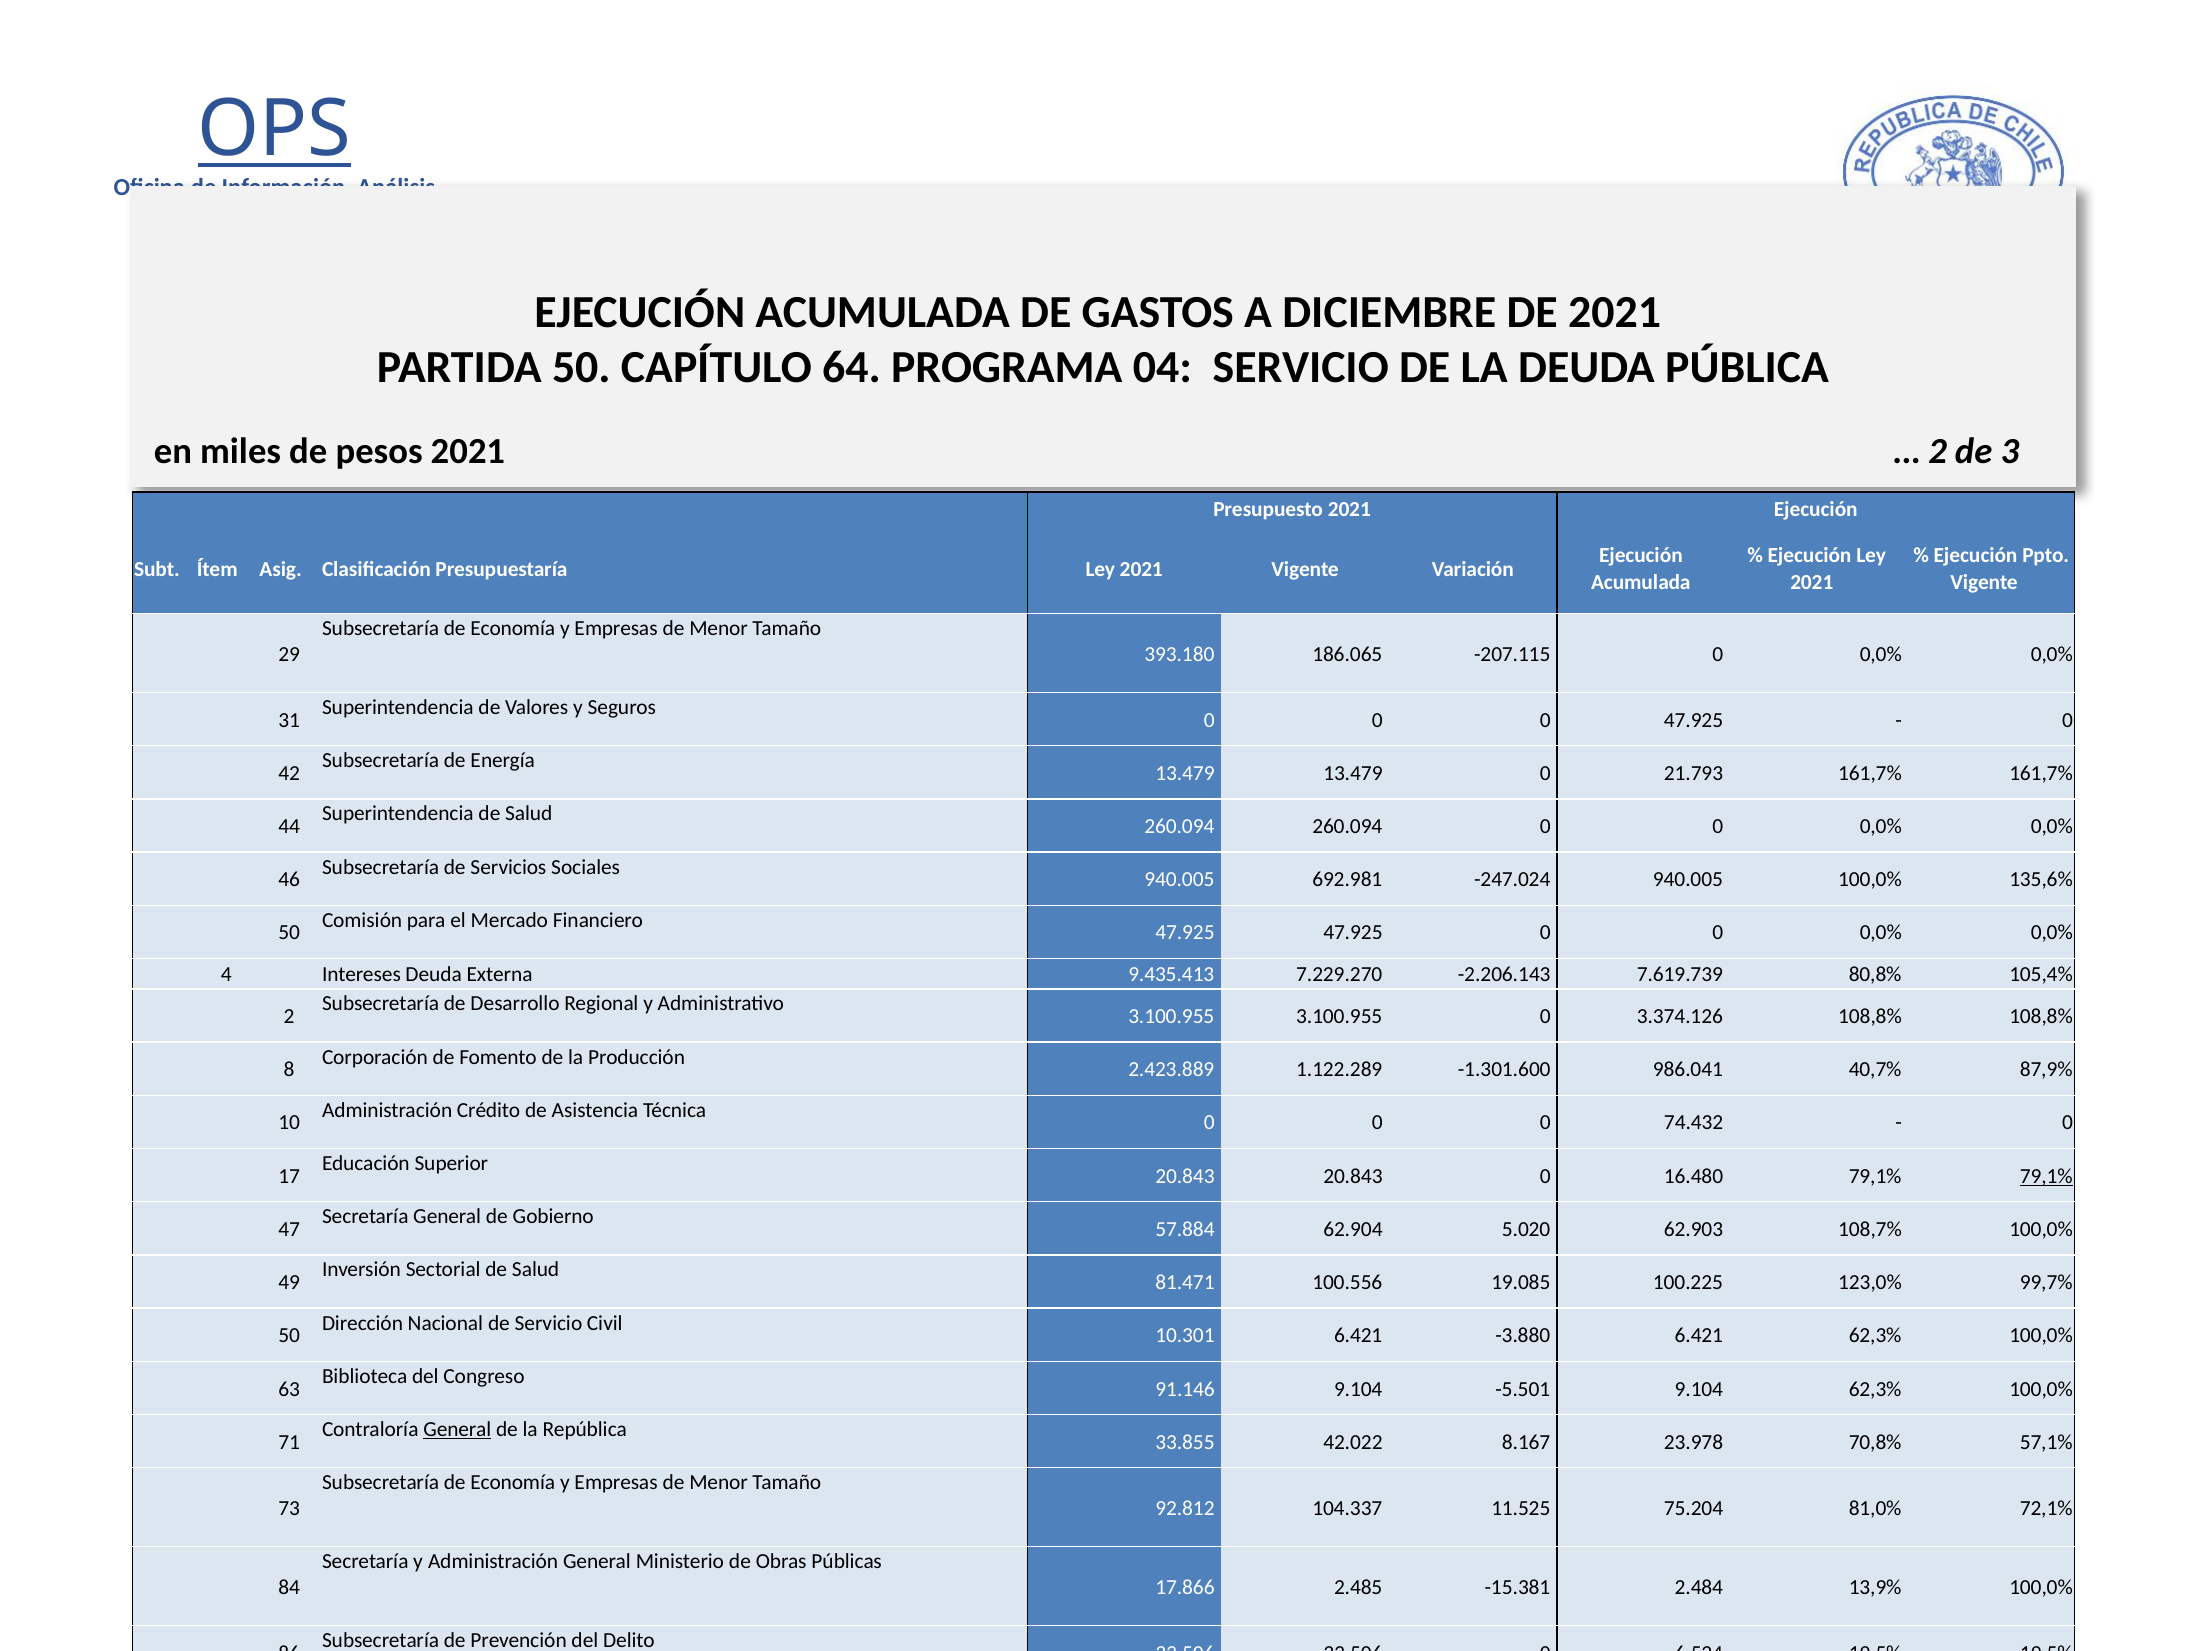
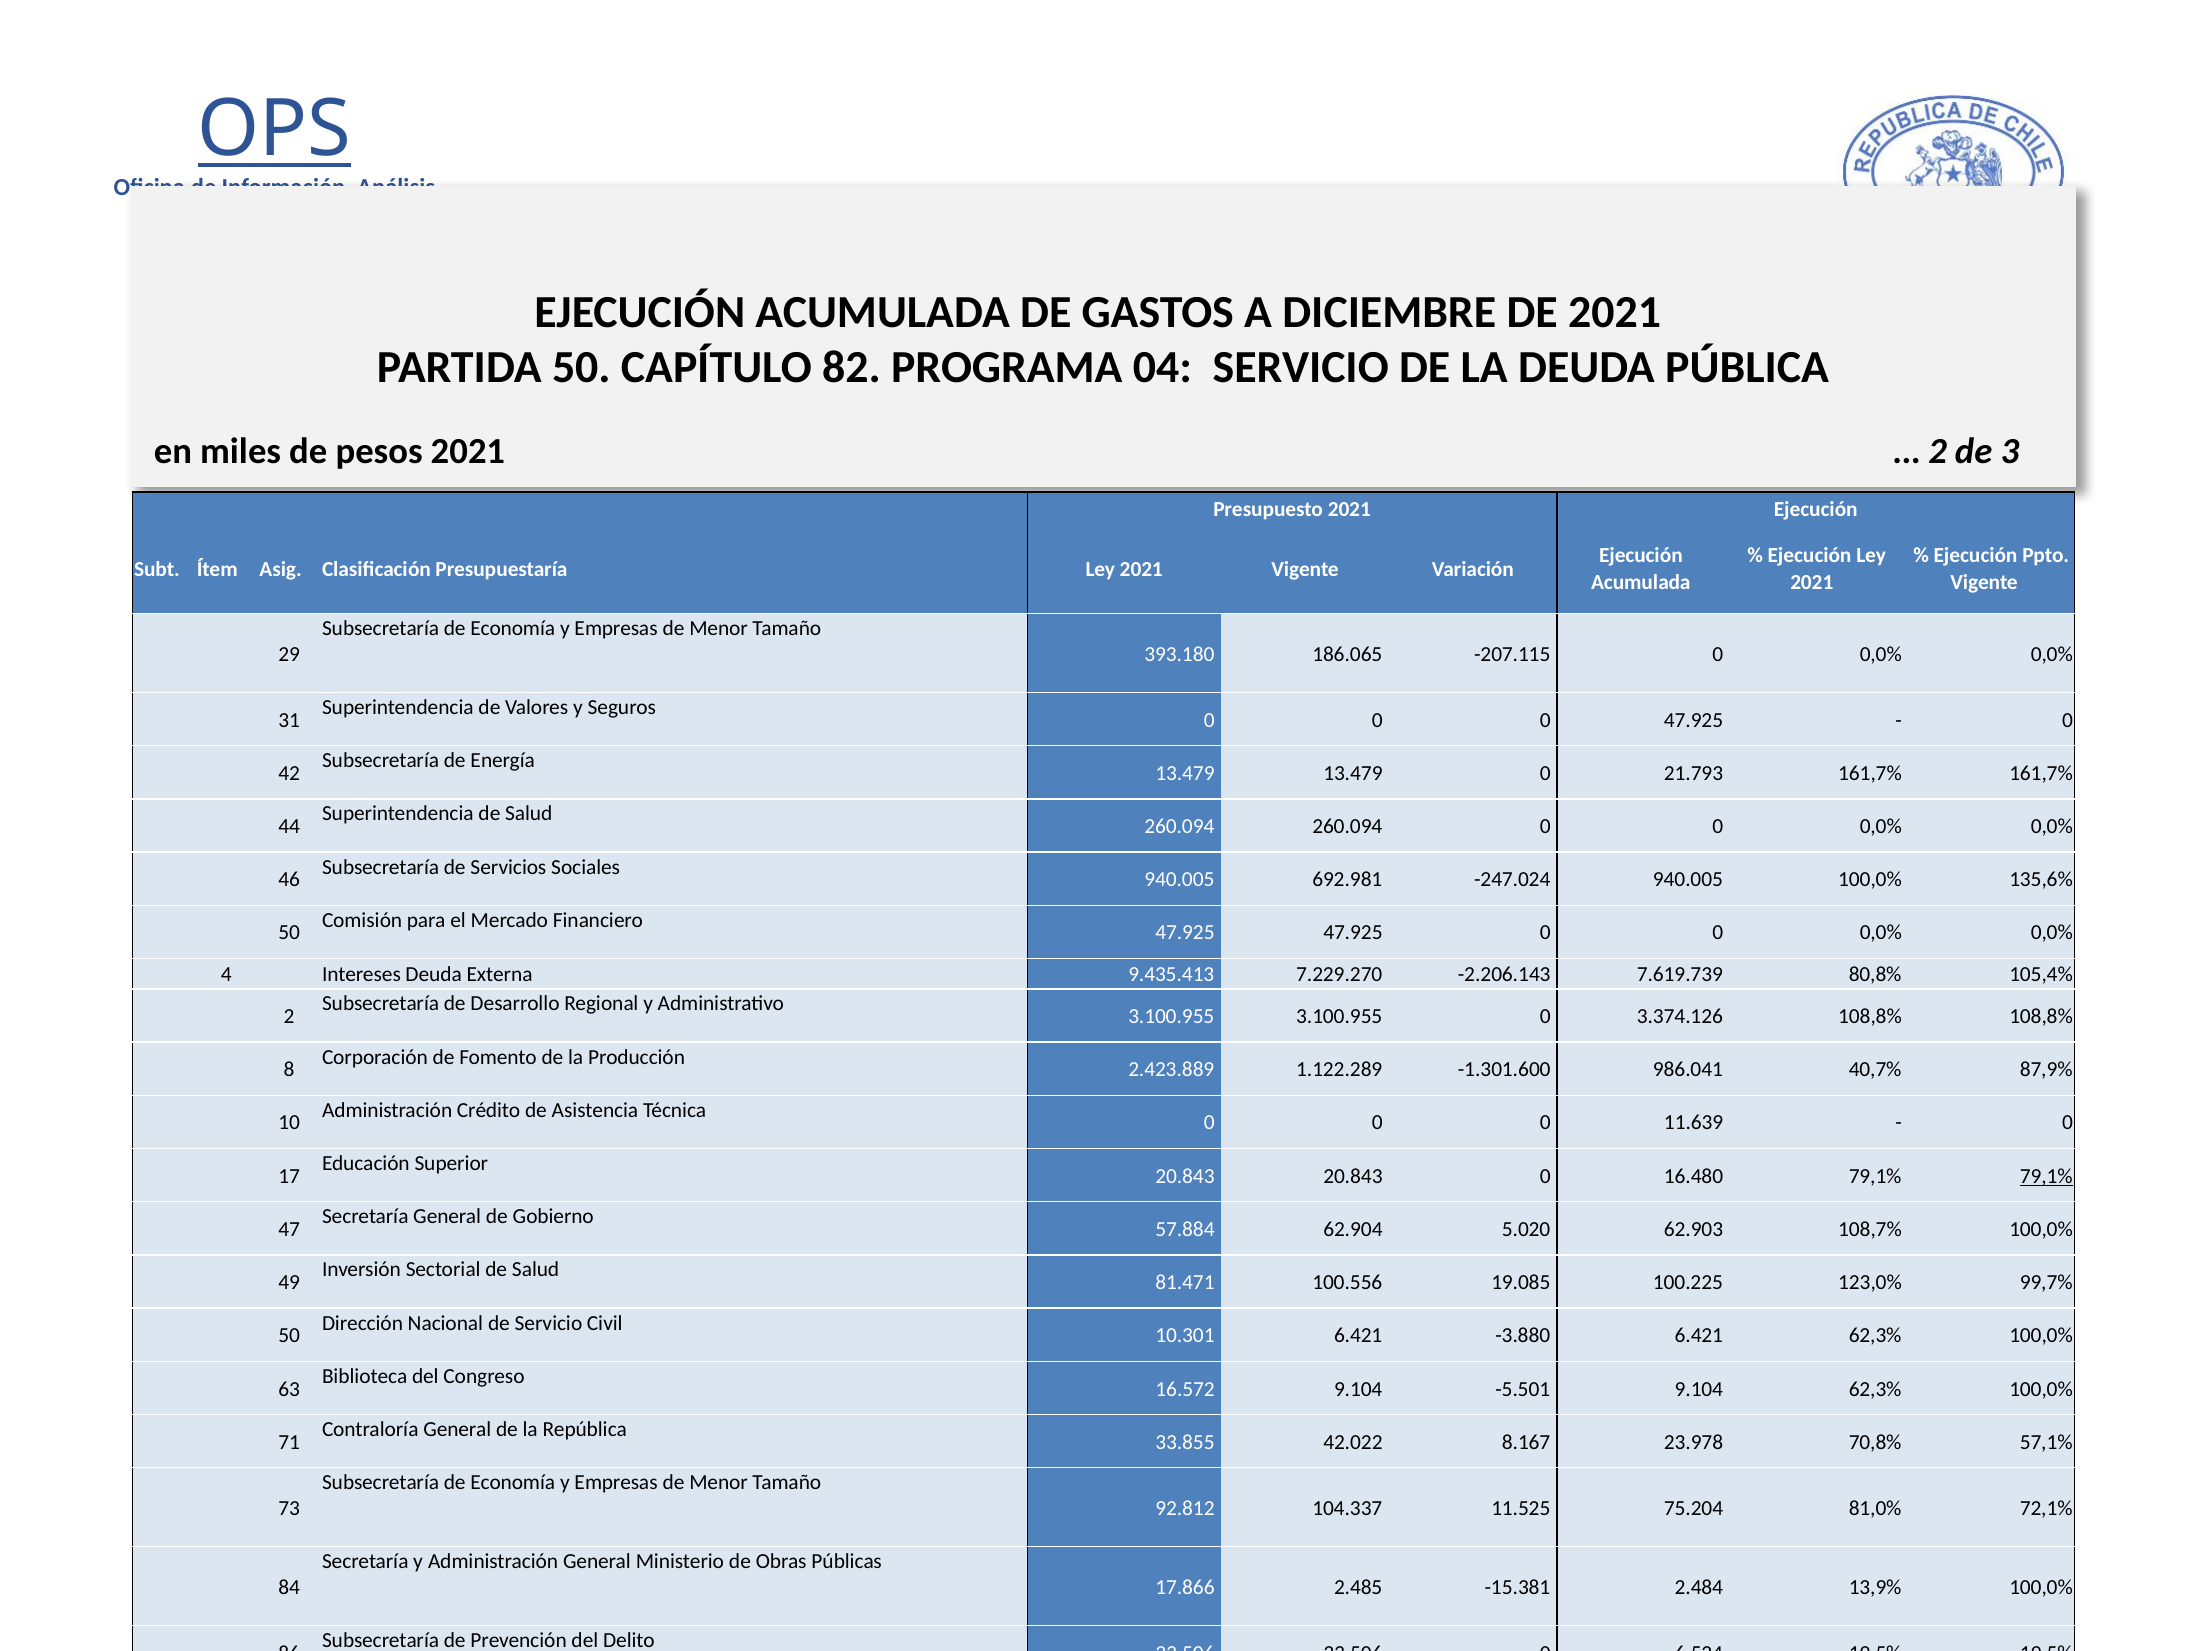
64: 64 -> 82 (852, 367)
74.432: 74.432 -> 11.639 (1694, 1123)
91.146: 91.146 -> 16.572 (1185, 1389)
General underline: present -> none (457, 1430)
